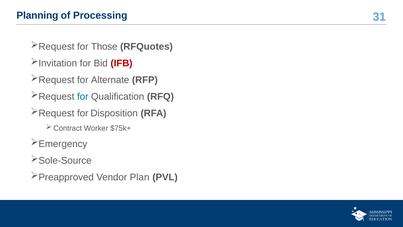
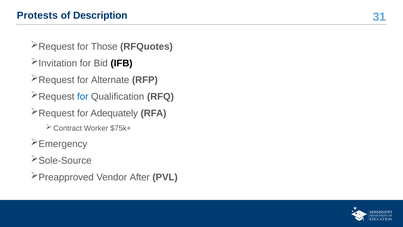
Planning: Planning -> Protests (37, 15)
Processing: Processing -> Description (100, 15)
IFB colour: red -> black (122, 63)
Disposition: Disposition -> Adequately (114, 113)
Plan: Plan -> After (140, 177)
